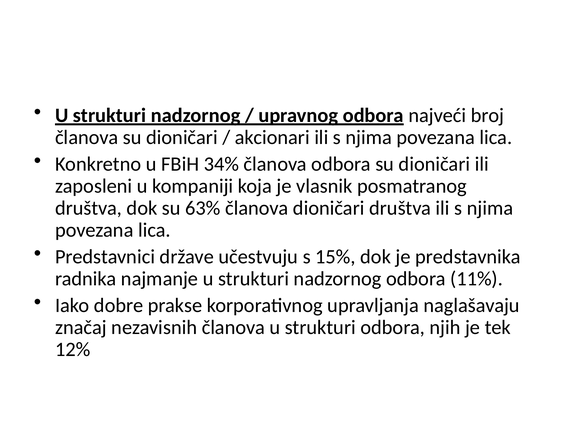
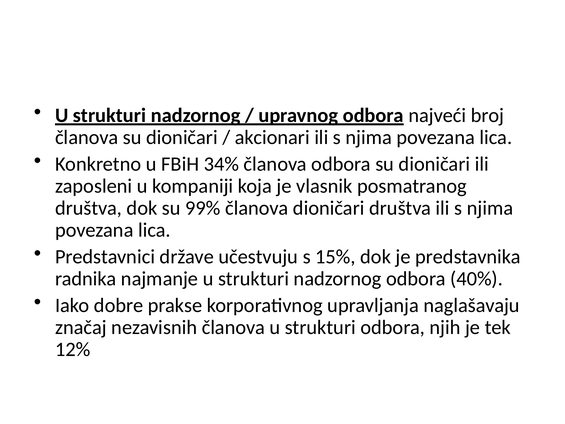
63%: 63% -> 99% (203, 208)
11%: 11% -> 40% (477, 279)
